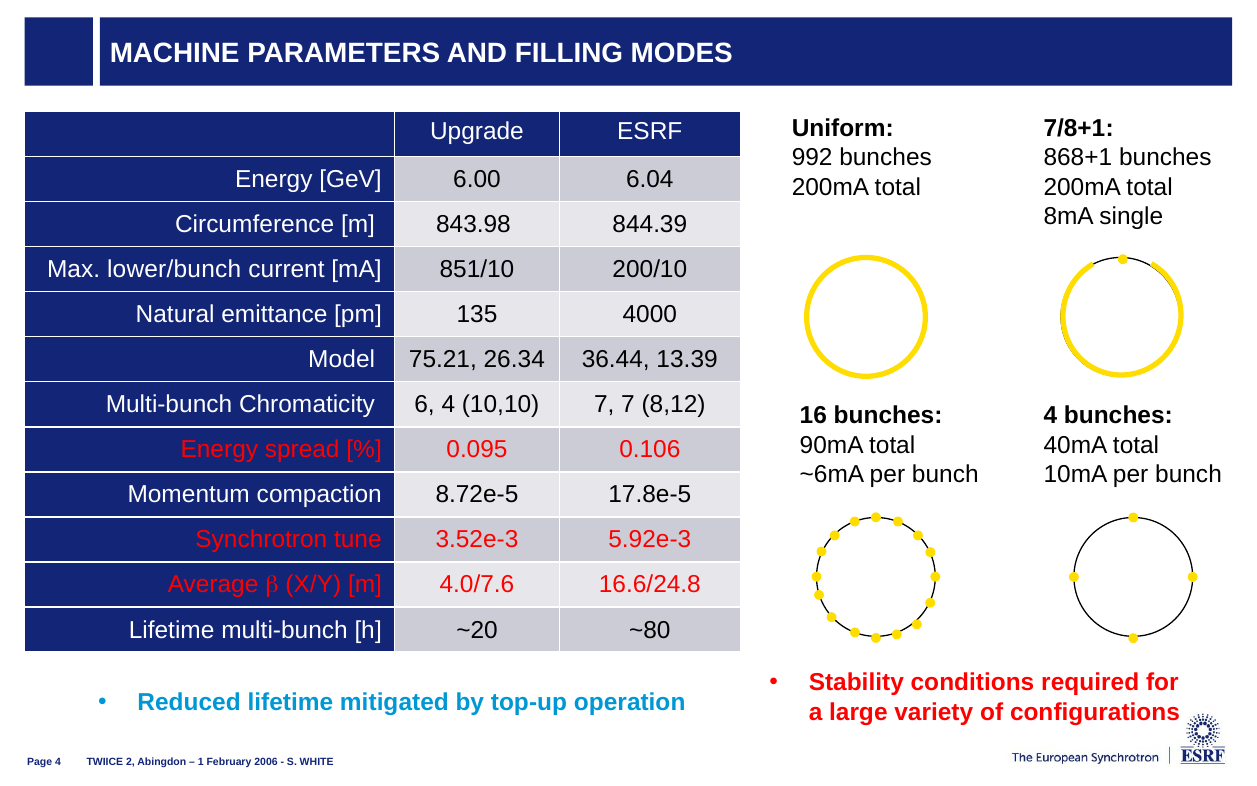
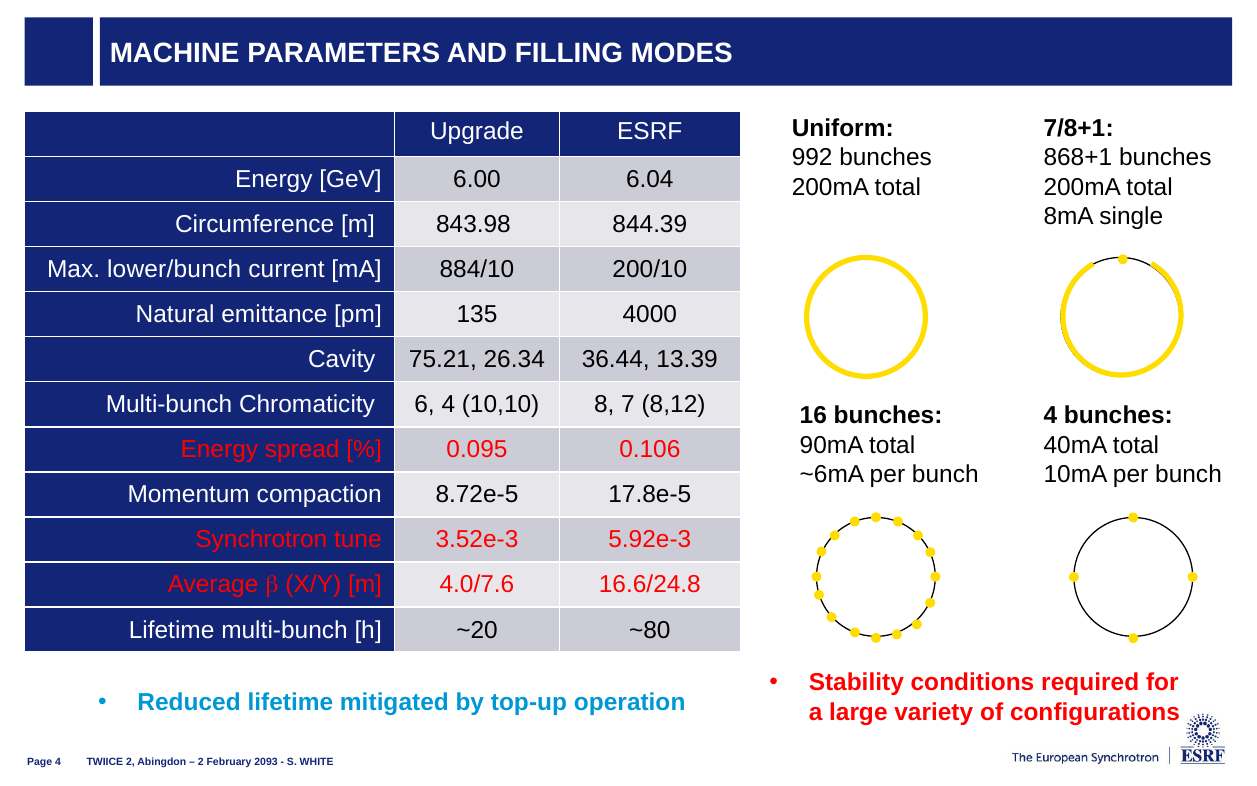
851/10: 851/10 -> 884/10 (477, 269)
Model: Model -> Cavity (342, 359)
10,10 7: 7 -> 8 (604, 404)
1: 1 -> 2 (201, 761)
2006: 2006 -> 2093 (266, 761)
